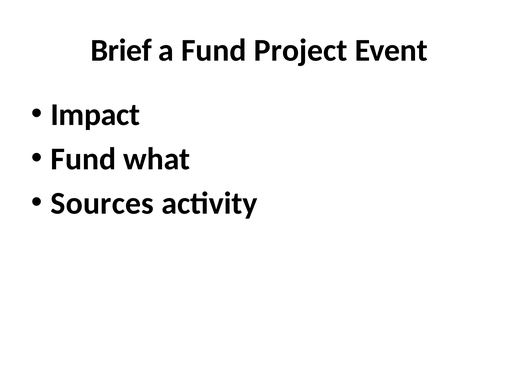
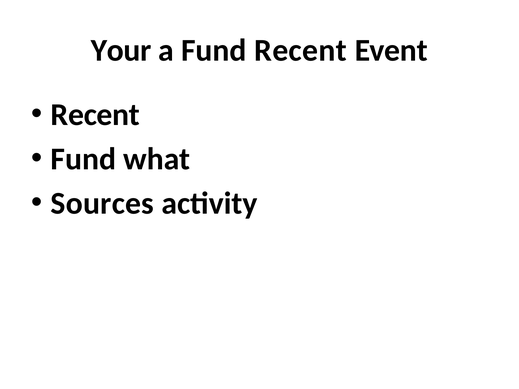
Brief: Brief -> Your (121, 50)
Fund Project: Project -> Recent (301, 50)
Impact: Impact -> Recent (95, 115)
